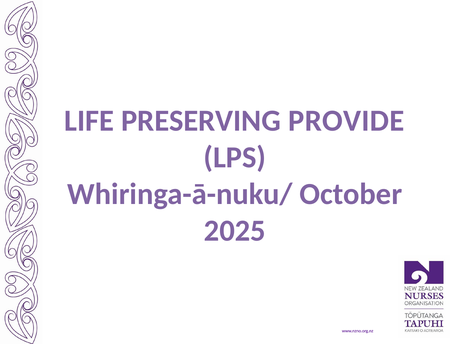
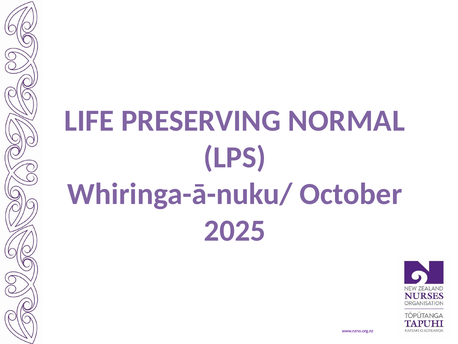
PROVIDE: PROVIDE -> NORMAL (346, 121)
